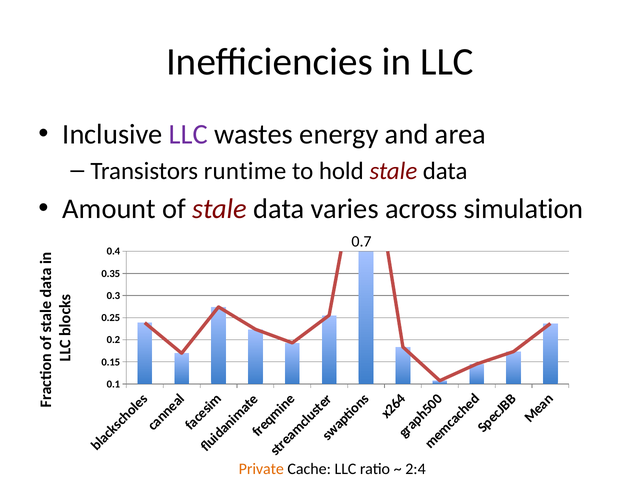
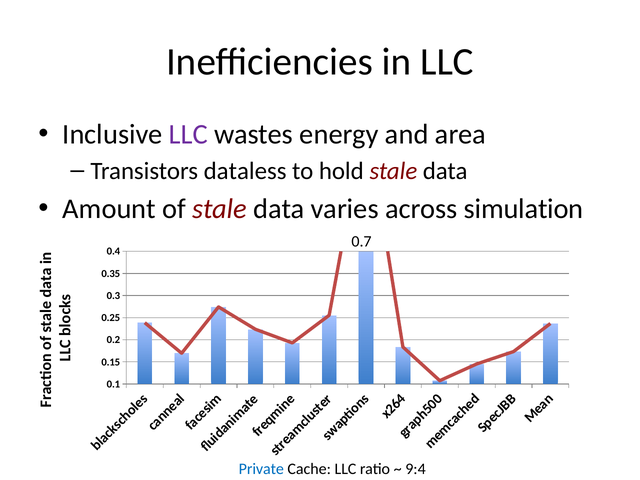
runtime: runtime -> dataless (245, 171)
Private colour: orange -> blue (261, 469)
2:4: 2:4 -> 9:4 (416, 469)
